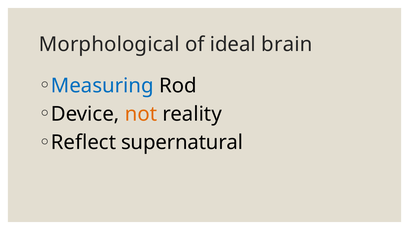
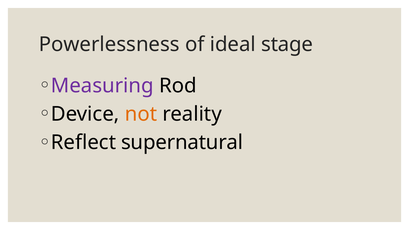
Morphological: Morphological -> Powerlessness (109, 44)
brain: brain -> stage (287, 44)
Measuring colour: blue -> purple (102, 86)
